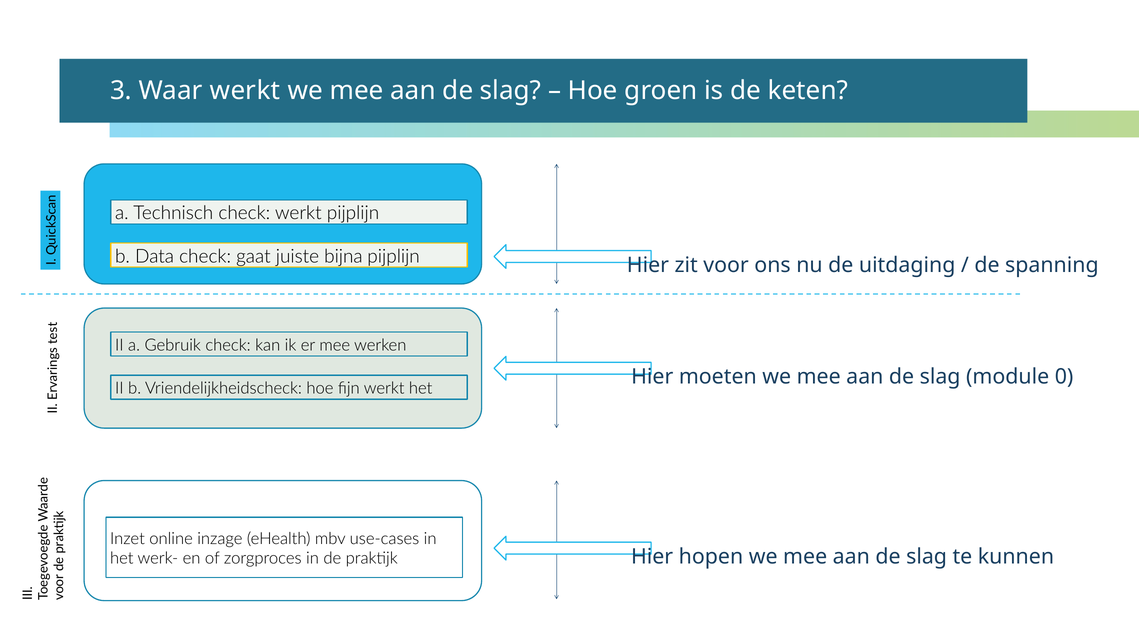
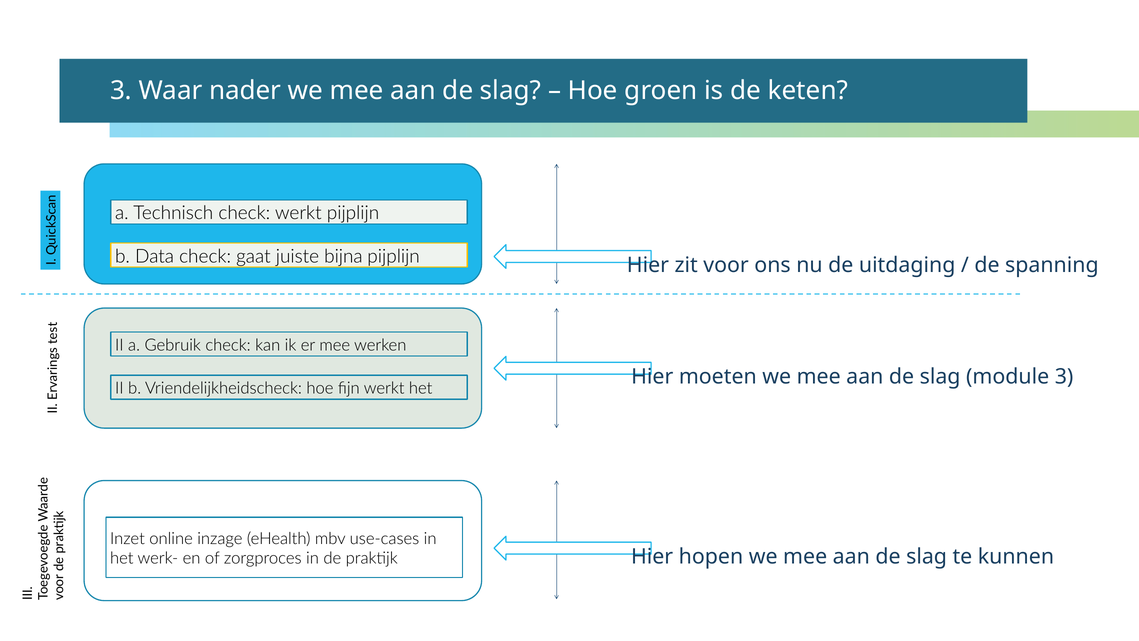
Waar werkt: werkt -> nader (245, 90)
module 0: 0 -> 3 (1064, 377)
